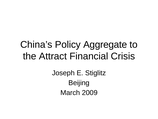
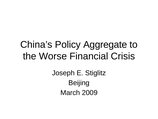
Attract: Attract -> Worse (53, 56)
